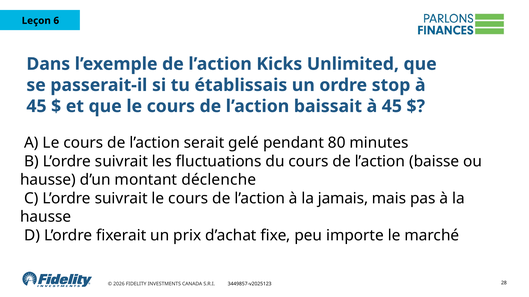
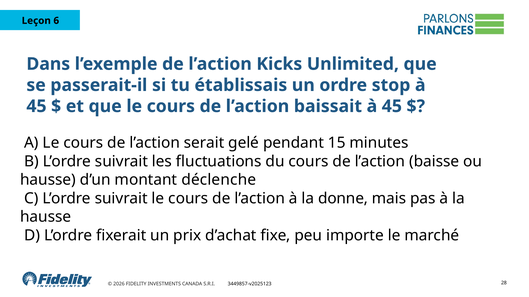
80: 80 -> 15 (337, 143)
jamais: jamais -> donne (343, 199)
